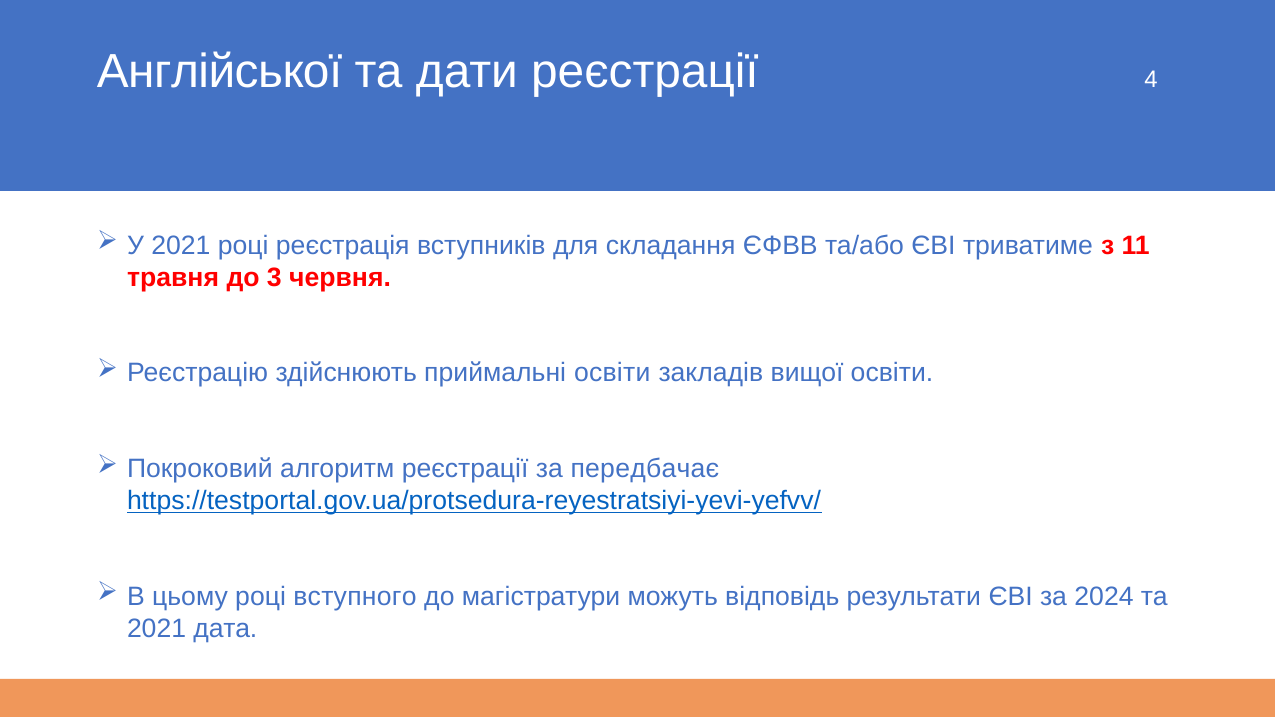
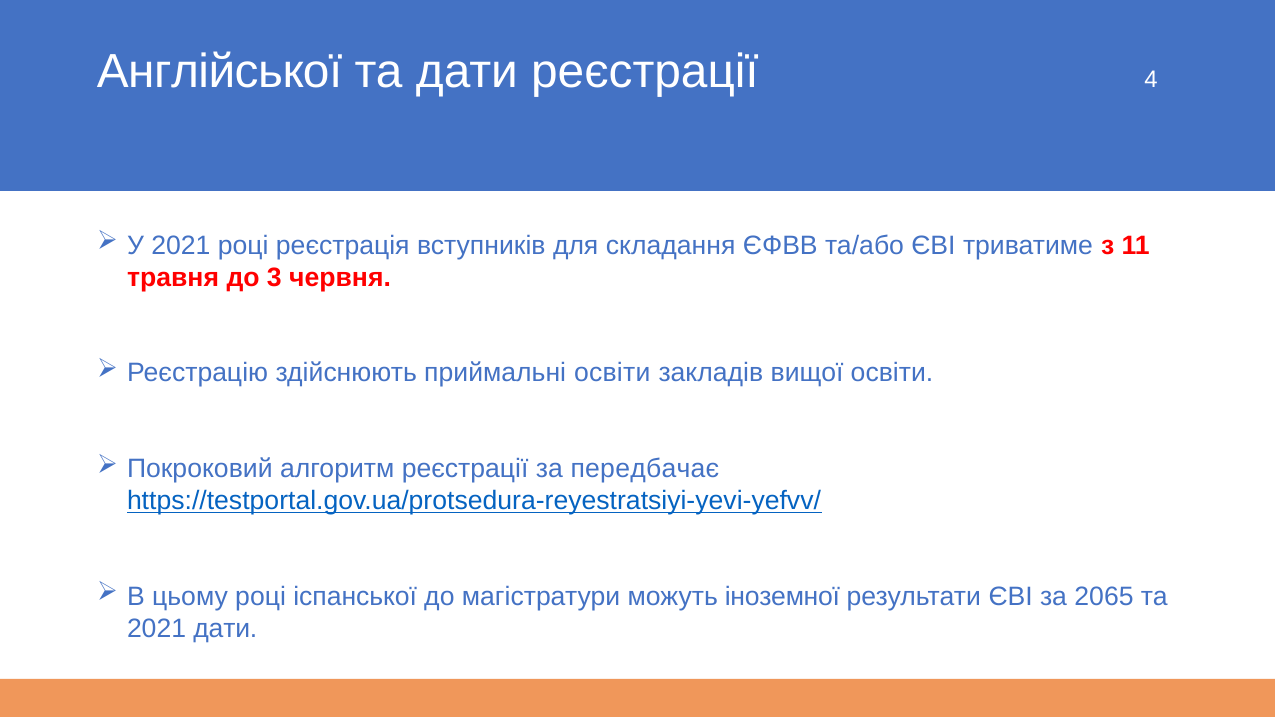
вступного: вступного -> іспанської (355, 597)
відповідь: відповідь -> іноземної (782, 597)
2024: 2024 -> 2065 (1104, 597)
2021 дата: дата -> дати (225, 629)
